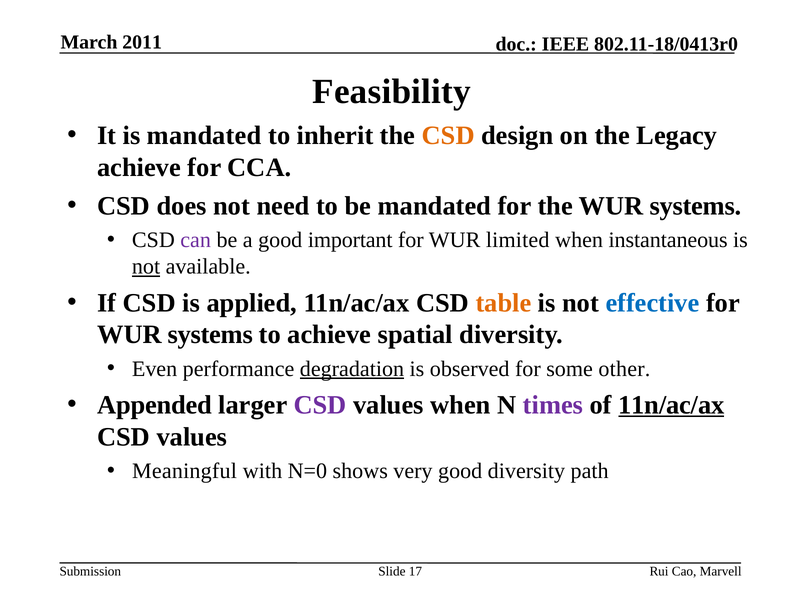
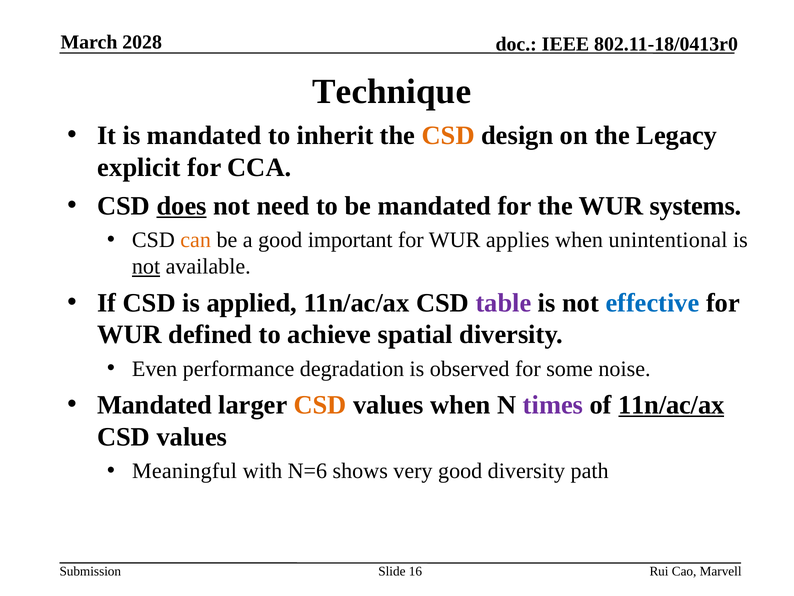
2011: 2011 -> 2028 (142, 42)
Feasibility: Feasibility -> Technique (392, 91)
achieve: achieve -> explicit (139, 167)
does underline: none -> present (182, 206)
can colour: purple -> orange (196, 240)
limited: limited -> applies (518, 240)
instantaneous: instantaneous -> unintentional (668, 240)
table colour: orange -> purple (503, 303)
systems: systems -> defined (210, 334)
degradation underline: present -> none (352, 369)
other: other -> noise (624, 369)
Appended: Appended -> Mandated (155, 405)
CSD colour: purple -> orange (320, 405)
N=0: N=0 -> N=6 (307, 471)
17: 17 -> 16 (415, 571)
